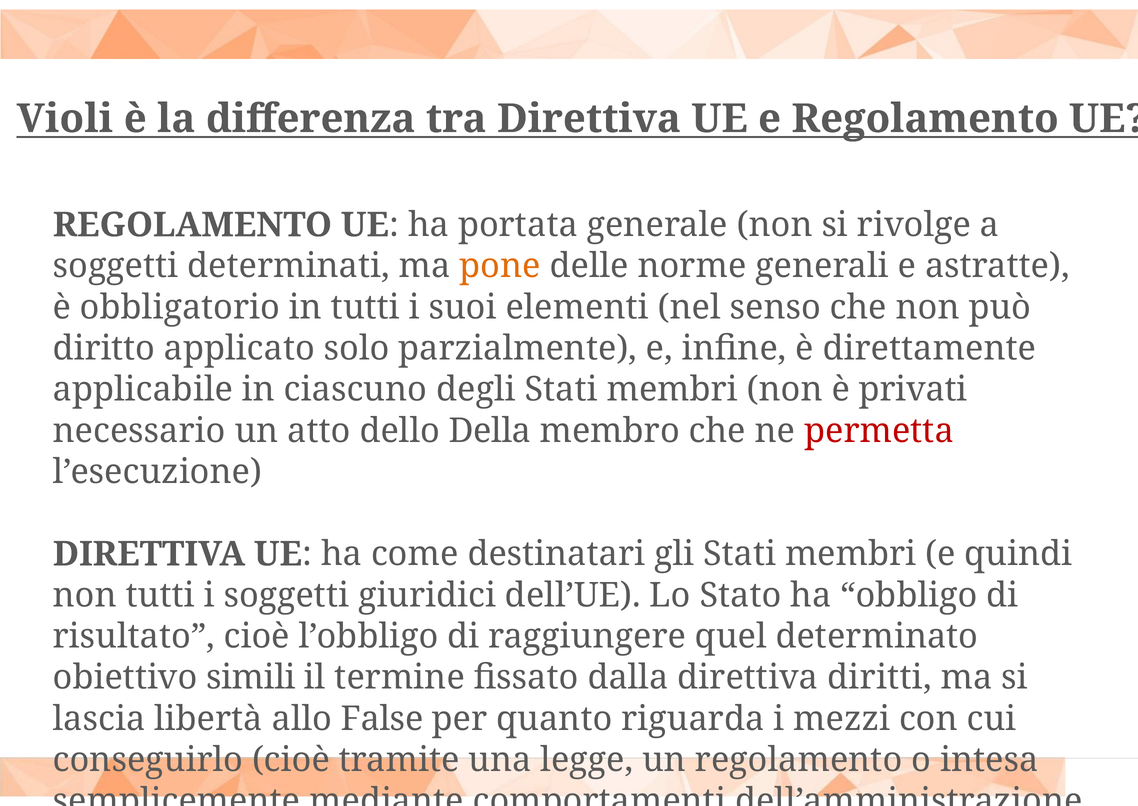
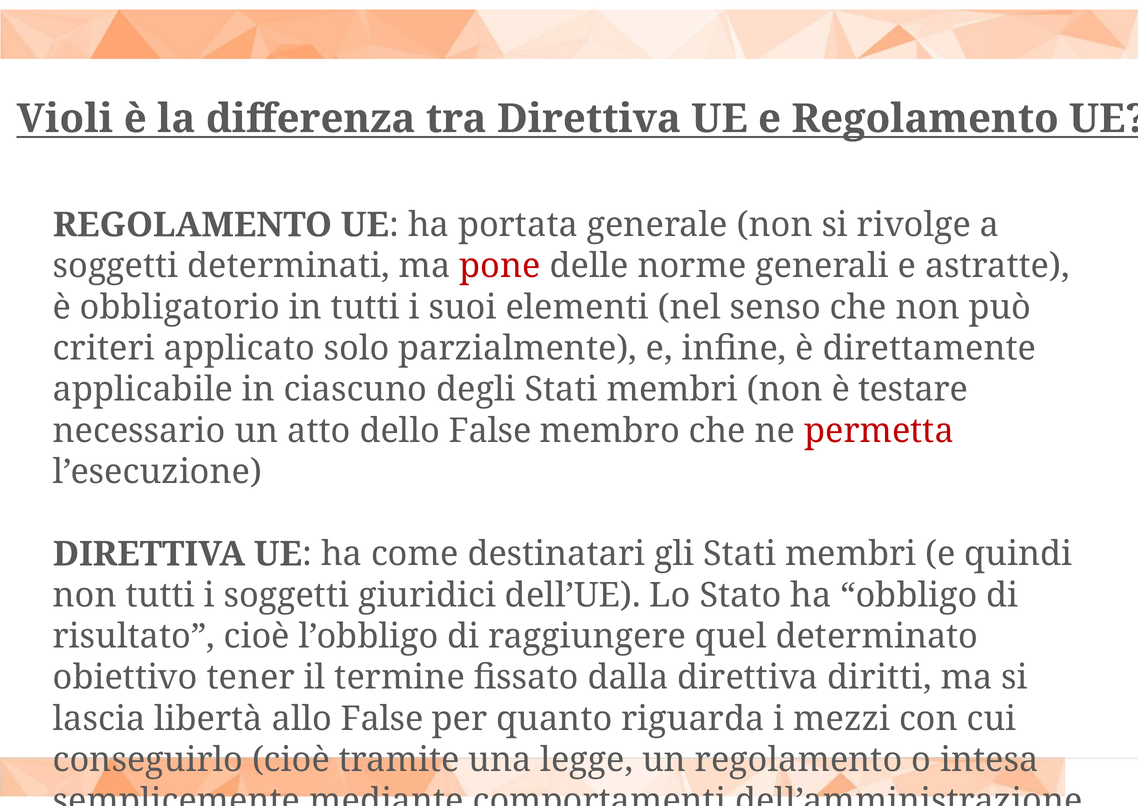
pone colour: orange -> red (500, 266)
diritto: diritto -> criteri (104, 349)
privati: privati -> testare (913, 390)
dello Della: Della -> False (490, 431)
simili: simili -> tener (251, 678)
